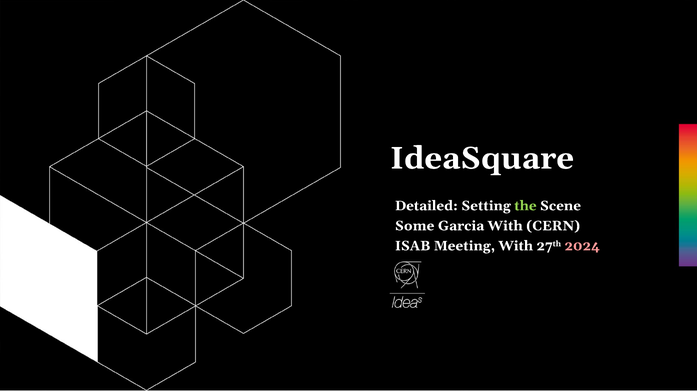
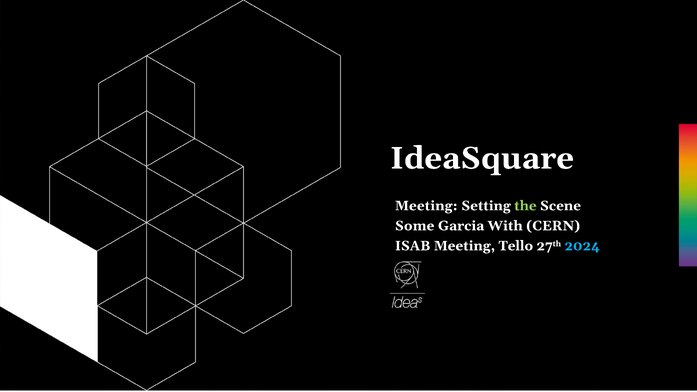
Detailed: Detailed -> Meeting (426, 206)
Meeting With: With -> Tello (516, 246)
2024 colour: pink -> light blue (582, 246)
